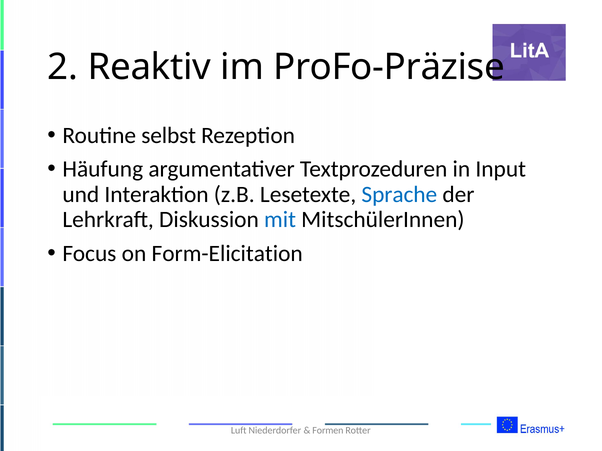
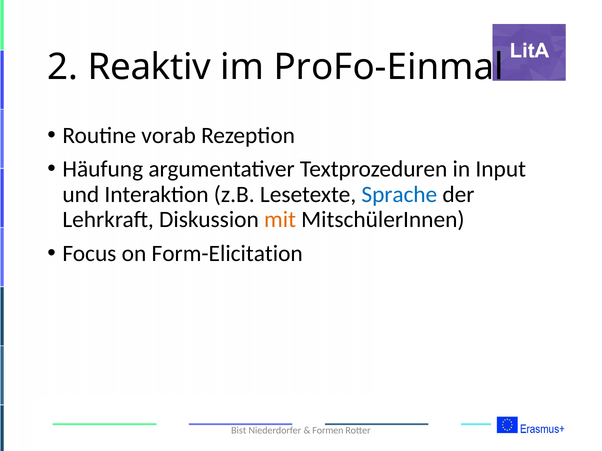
ProFo-Präzise: ProFo-Präzise -> ProFo-Einmal (389, 67)
selbst: selbst -> vorab (169, 136)
mit colour: blue -> orange (280, 220)
Luft: Luft -> Bist (239, 431)
